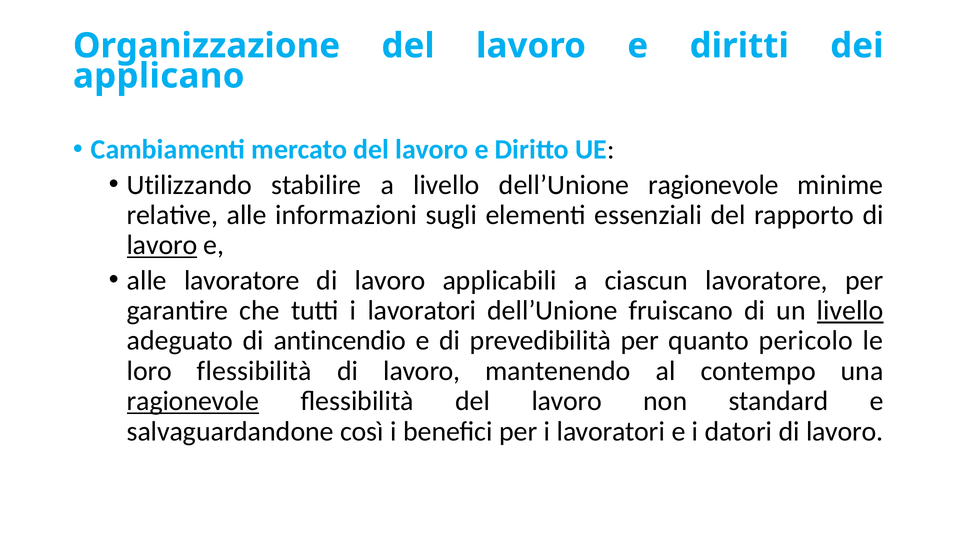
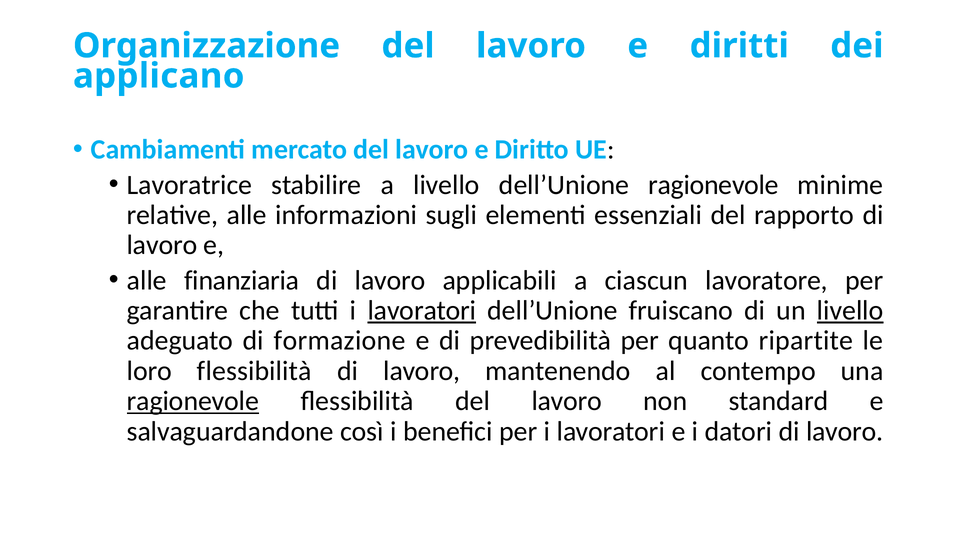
Utilizzando: Utilizzando -> Lavoratrice (190, 185)
lavoro underline: present -> none (162, 245)
alle lavoratore: lavoratore -> finanziaria (242, 280)
lavoratori underline: none -> present (422, 310)
antincendio: antincendio -> formazione (340, 340)
pericolo: pericolo -> ripartite (806, 340)
